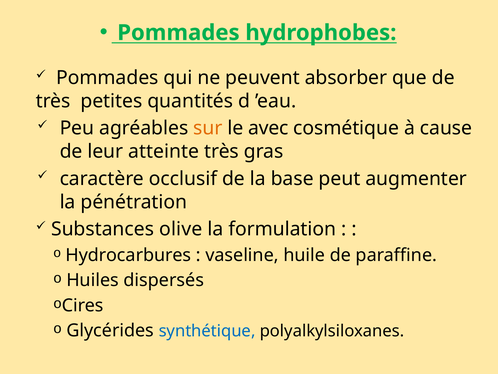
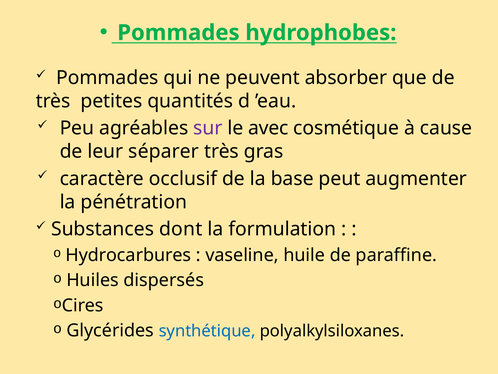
sur colour: orange -> purple (208, 128)
atteinte: atteinte -> séparer (164, 151)
olive: olive -> dont (181, 229)
